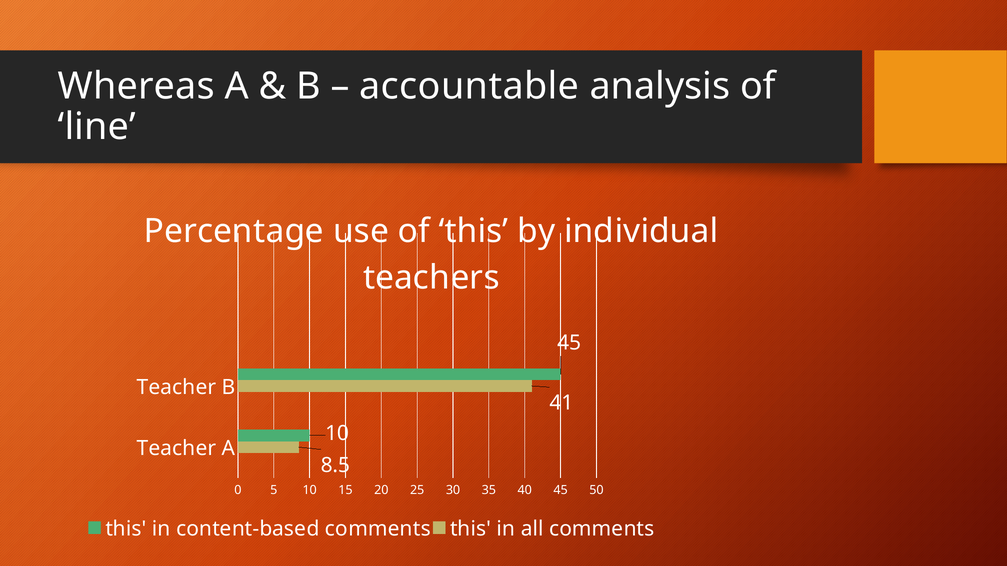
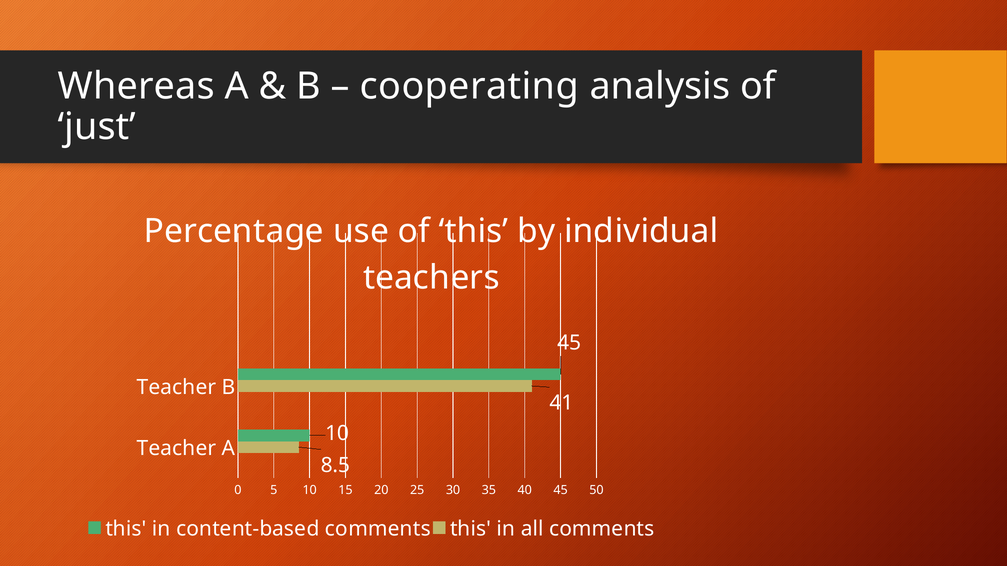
accountable: accountable -> cooperating (469, 86)
line: line -> just (97, 127)
